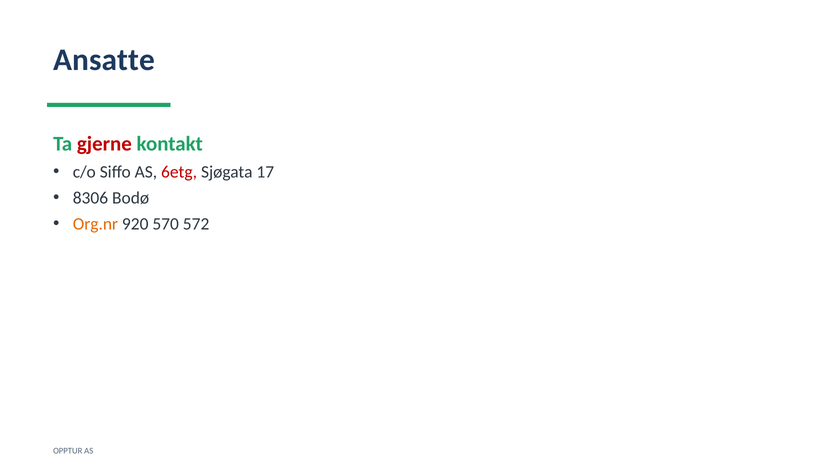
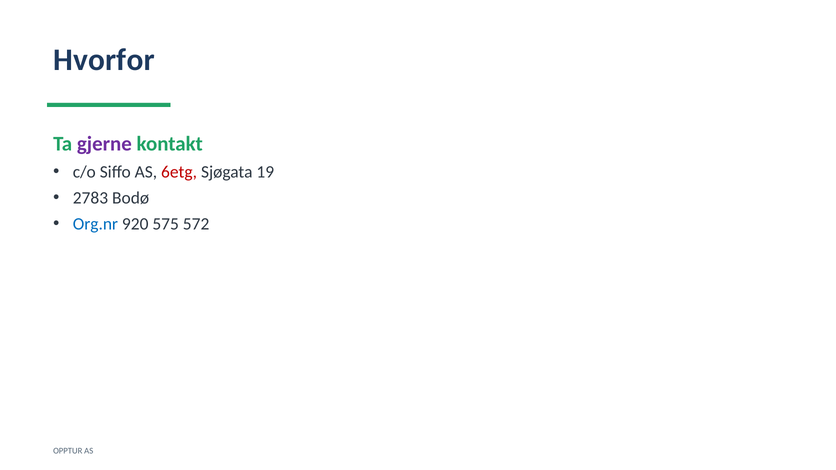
Ansatte: Ansatte -> Hvorfor (104, 60)
gjerne colour: red -> purple (104, 144)
17: 17 -> 19 (265, 172)
8306: 8306 -> 2783 (90, 198)
Org.nr colour: orange -> blue (95, 224)
570: 570 -> 575 (166, 224)
